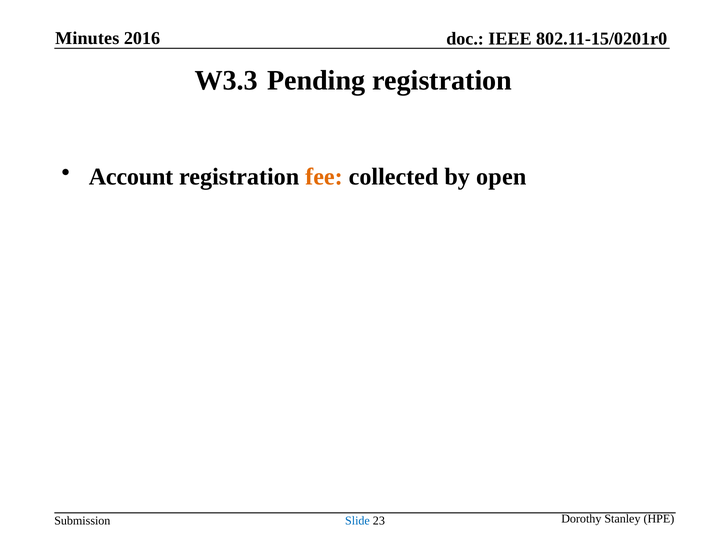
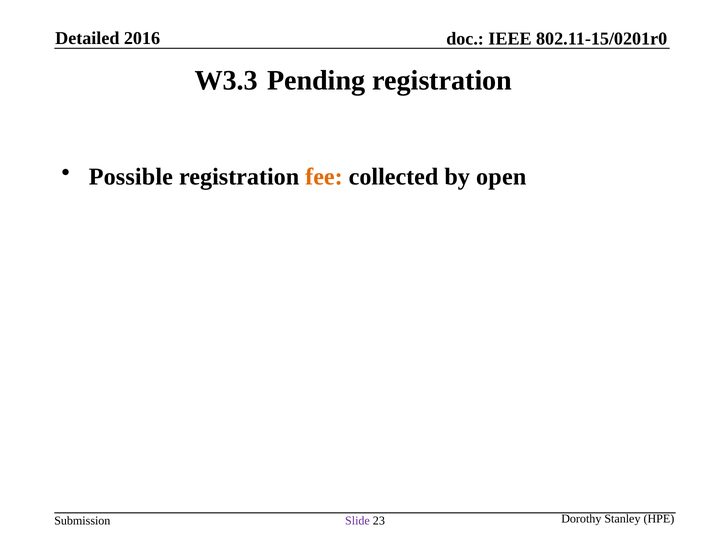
Minutes: Minutes -> Detailed (87, 38)
Account: Account -> Possible (131, 177)
Slide colour: blue -> purple (357, 521)
